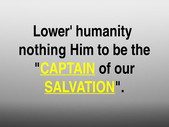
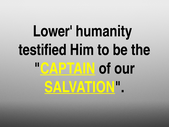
nothing: nothing -> testified (43, 50)
